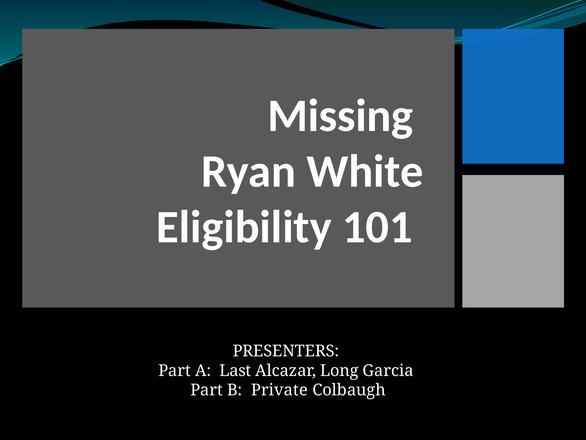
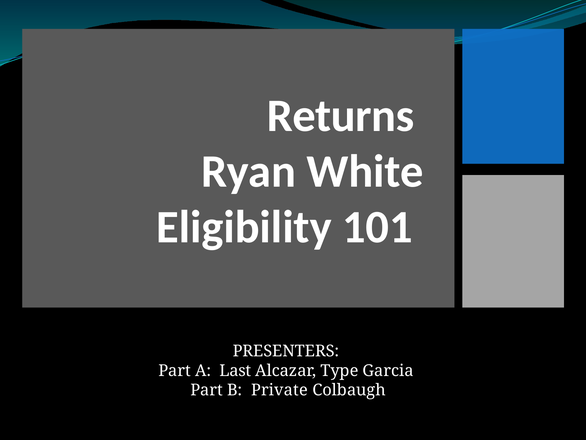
Missing: Missing -> Returns (340, 116)
Long: Long -> Type (339, 370)
